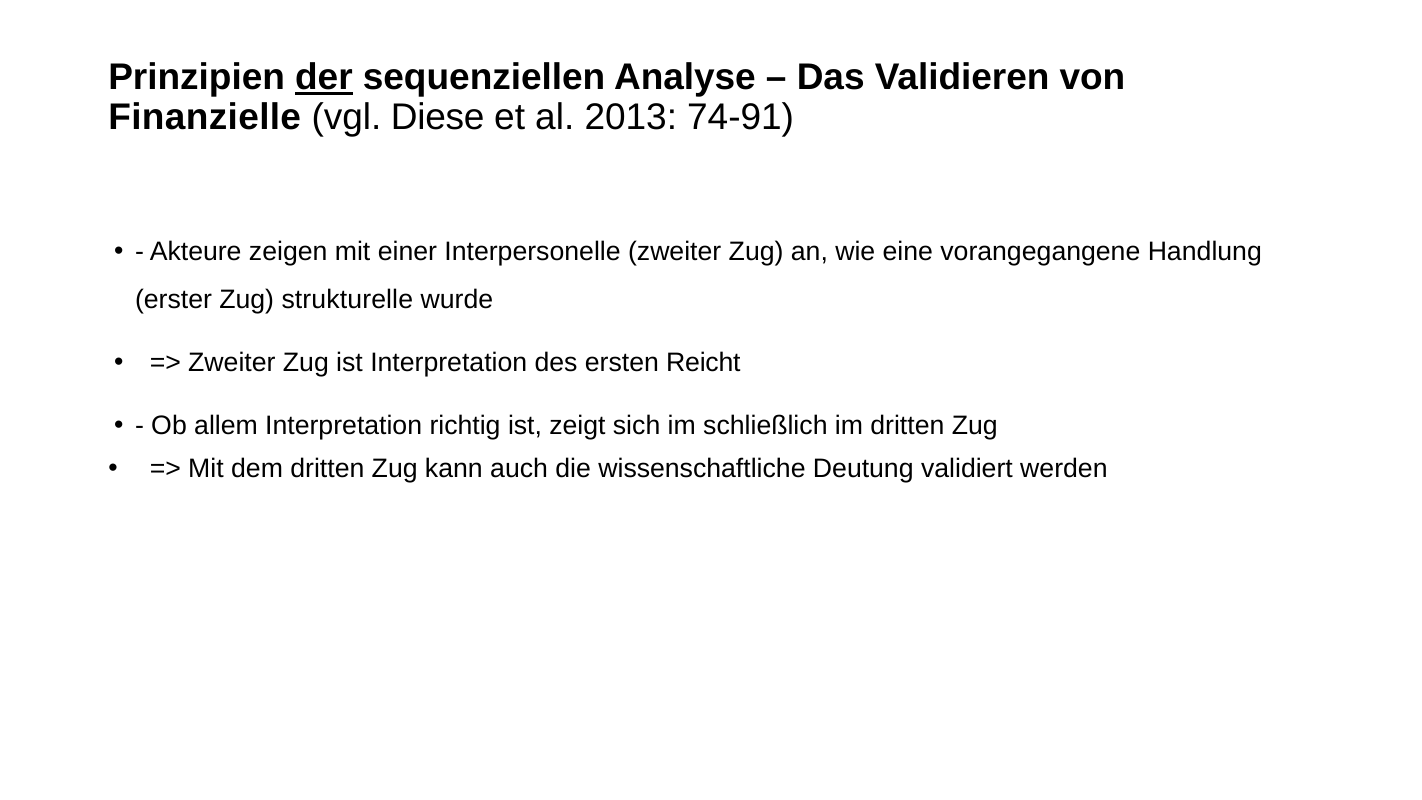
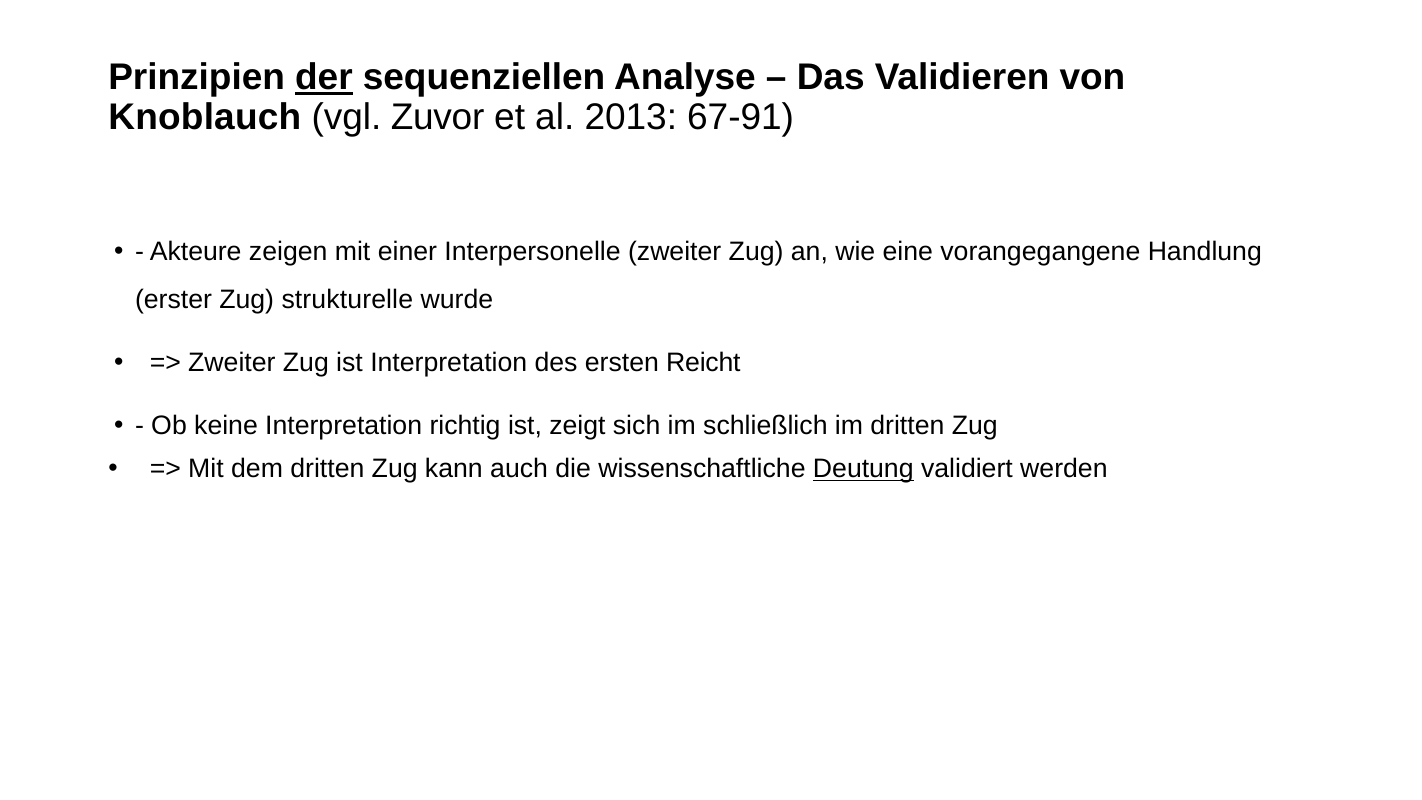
Finanzielle: Finanzielle -> Knoblauch (205, 117)
Diese: Diese -> Zuvor (438, 117)
74-91: 74-91 -> 67-91 (741, 117)
allem: allem -> keine (226, 426)
Deutung underline: none -> present (863, 469)
